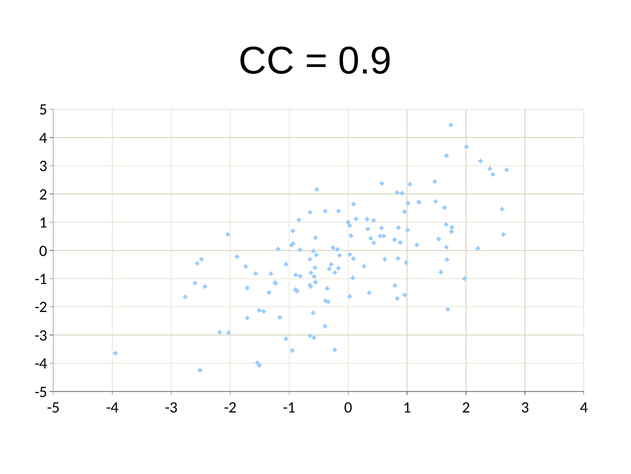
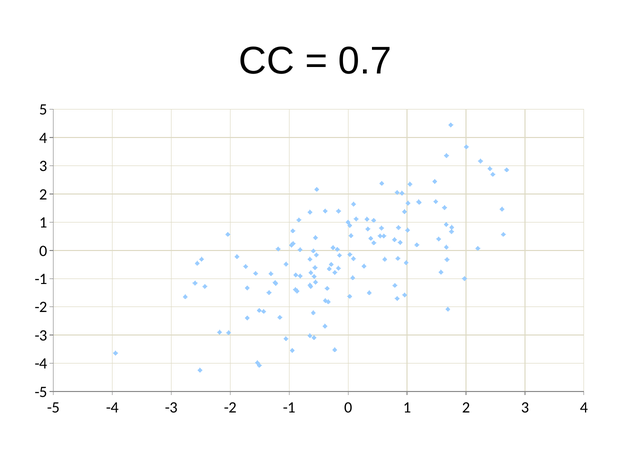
0.9: 0.9 -> 0.7 (365, 61)
